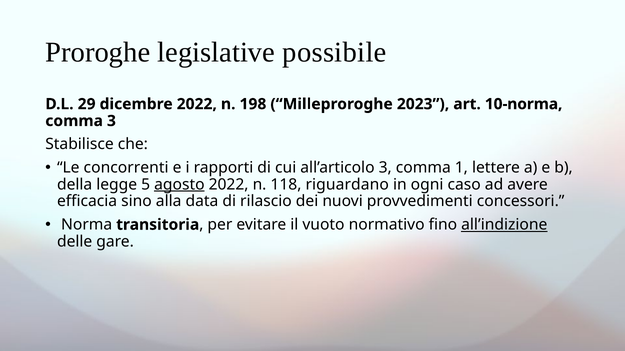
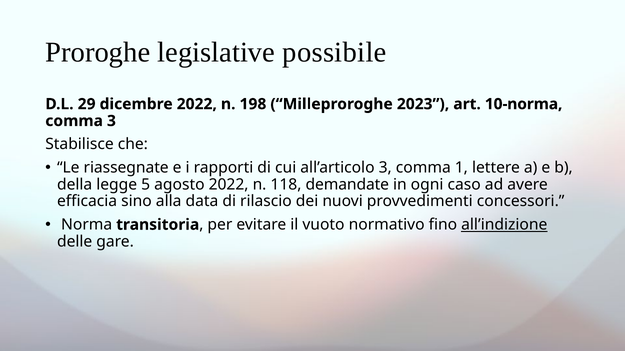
concorrenti: concorrenti -> riassegnate (126, 168)
agosto underline: present -> none (179, 185)
riguardano: riguardano -> demandate (347, 185)
